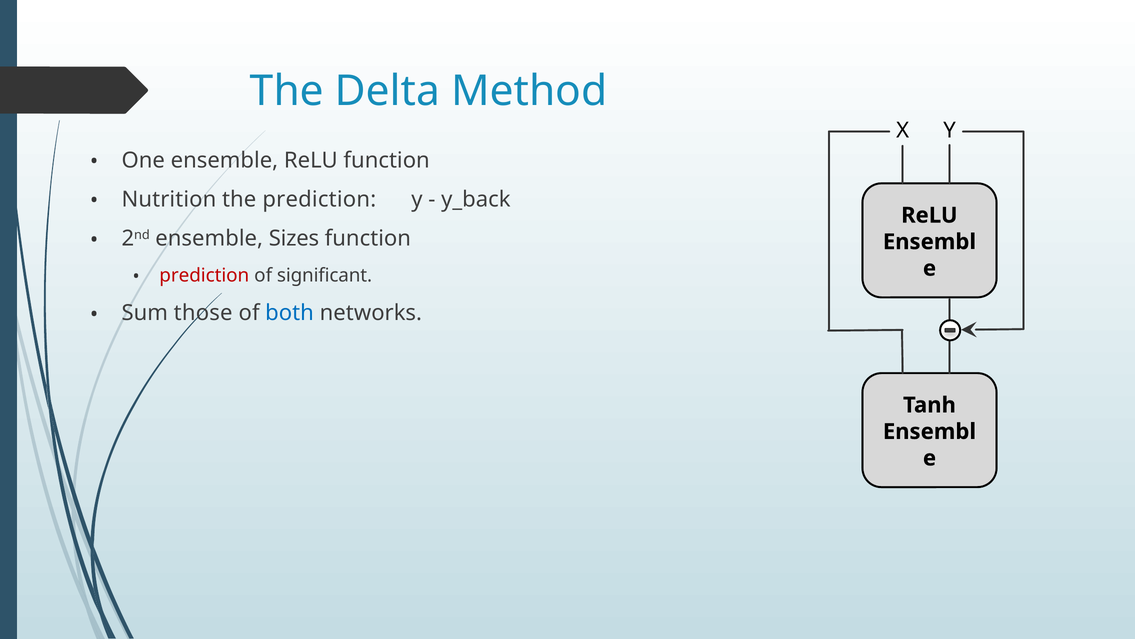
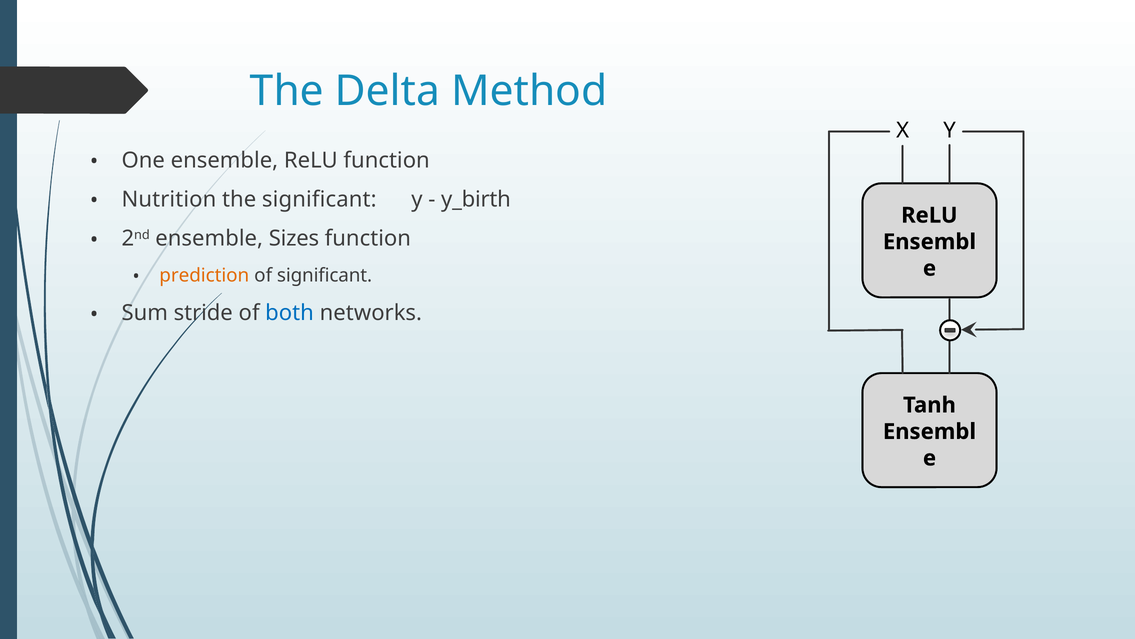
the prediction: prediction -> significant (319, 199)
y_back: y_back -> y_birth (476, 199)
prediction colour: red -> orange (204, 275)
those: those -> stride (203, 313)
